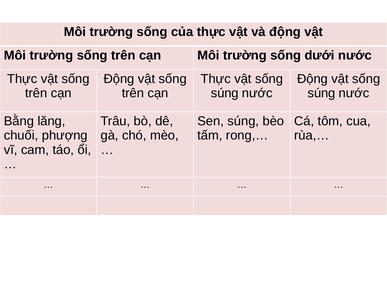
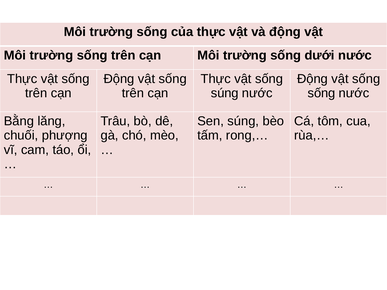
súng: súng -> sống (322, 93)
